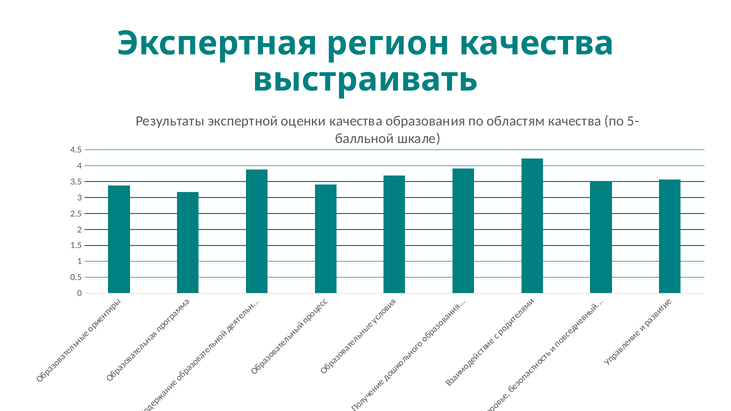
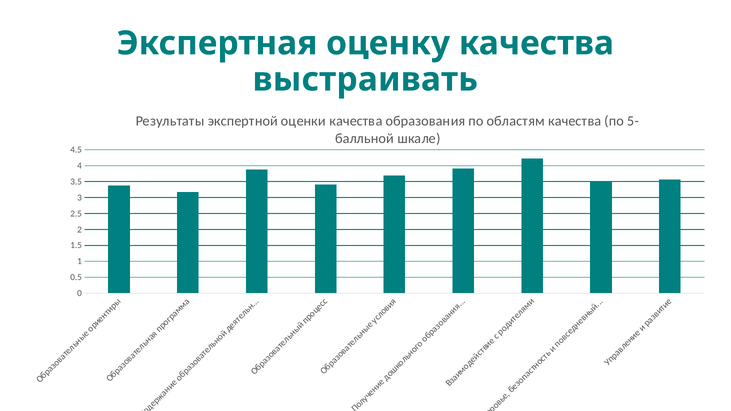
регион: регион -> оценку (388, 43)
